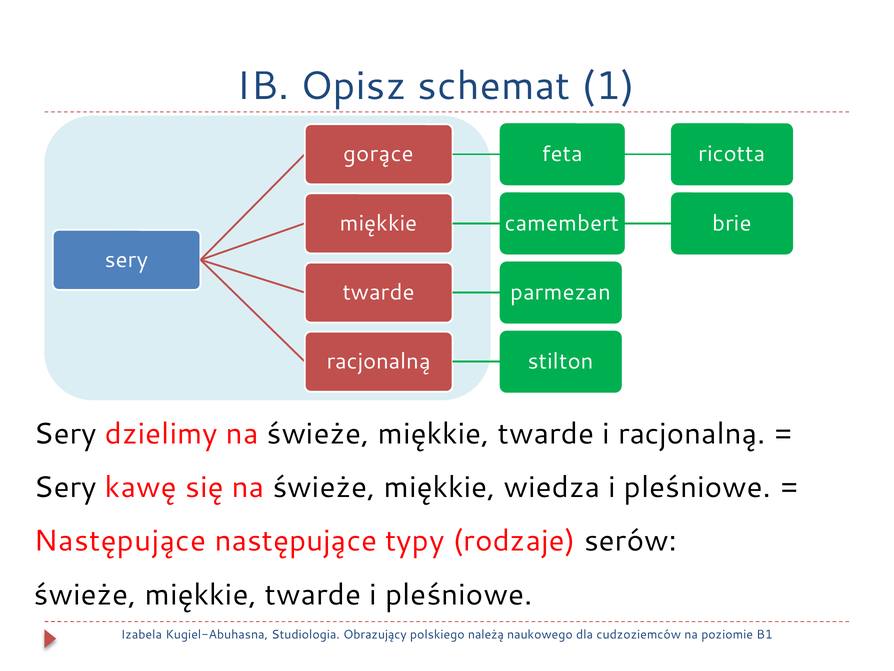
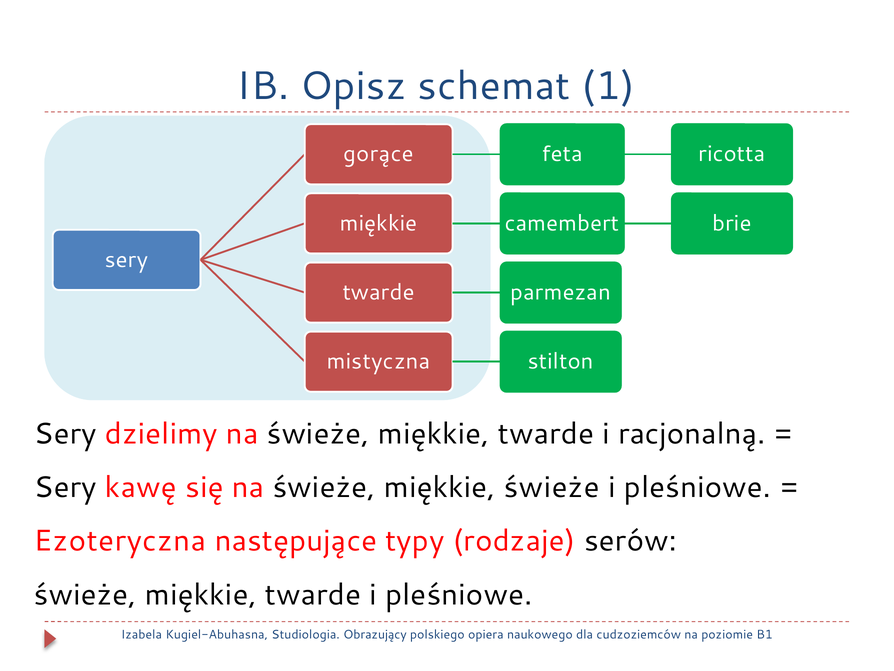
racjonalną: racjonalną -> mistyczna (379, 361)
miękkie wiedza: wiedza -> świeże (552, 487)
Następujące: Następujące -> Ezoteryczna (120, 541)
należą: należą -> opiera (486, 634)
